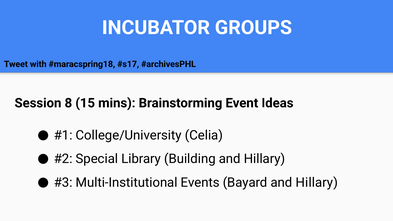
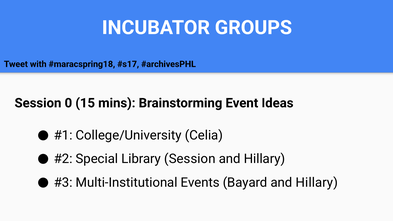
8: 8 -> 0 (68, 103)
Library Building: Building -> Session (190, 159)
